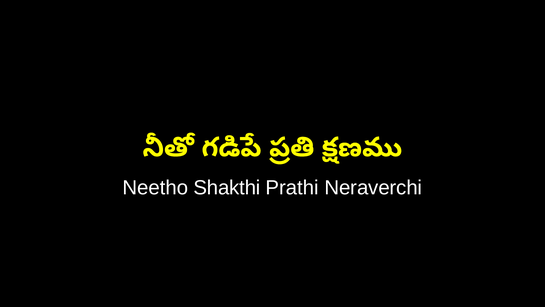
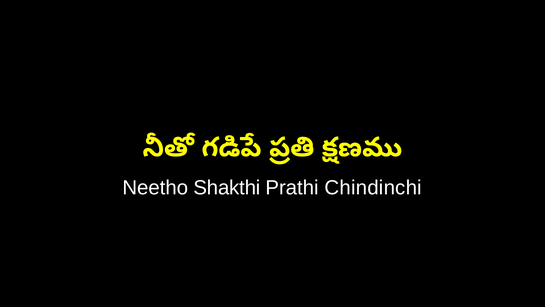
Neraverchi: Neraverchi -> Chindinchi (373, 187)
